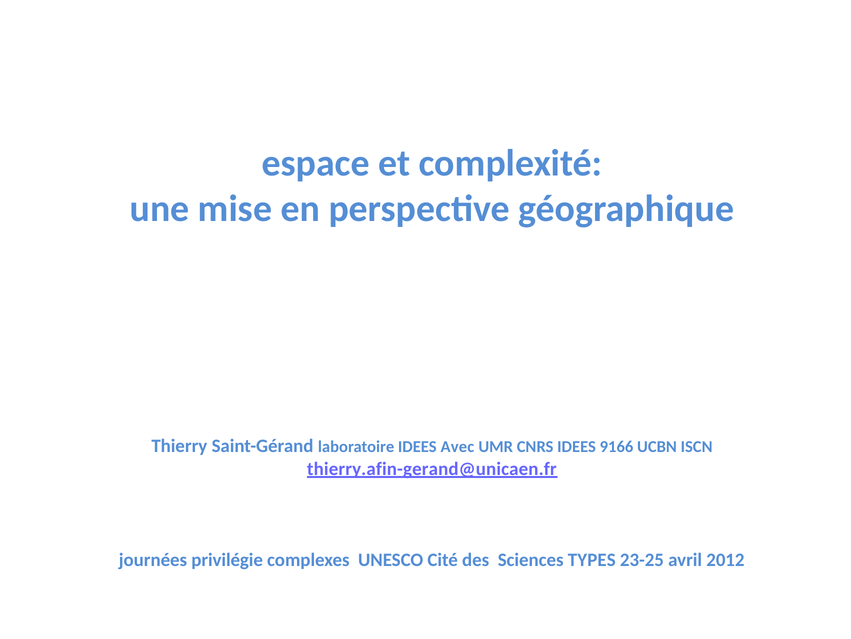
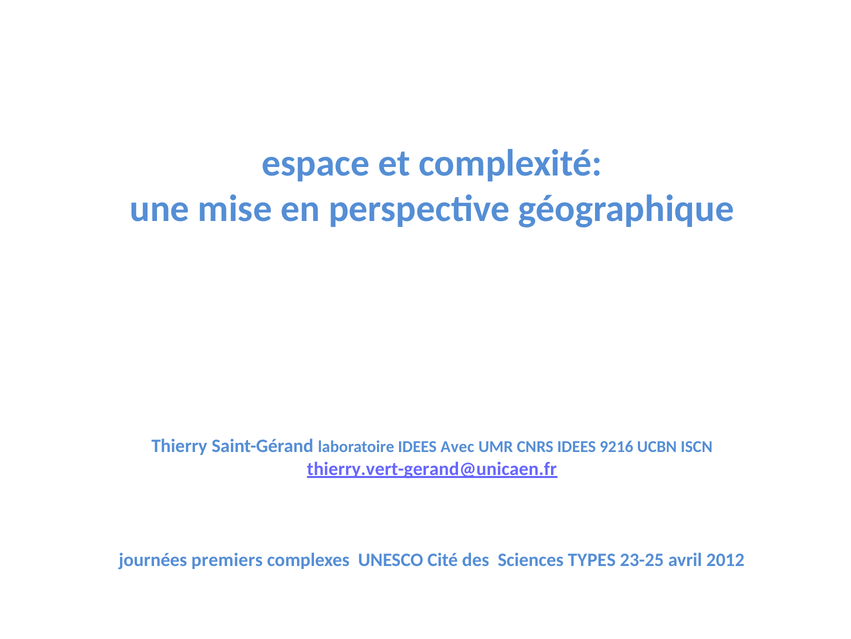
9166: 9166 -> 9216 (617, 446)
thierry.afin-gerand@unicaen.fr: thierry.afin-gerand@unicaen.fr -> thierry.vert-gerand@unicaen.fr (432, 468)
privilégie: privilégie -> premiers (227, 559)
